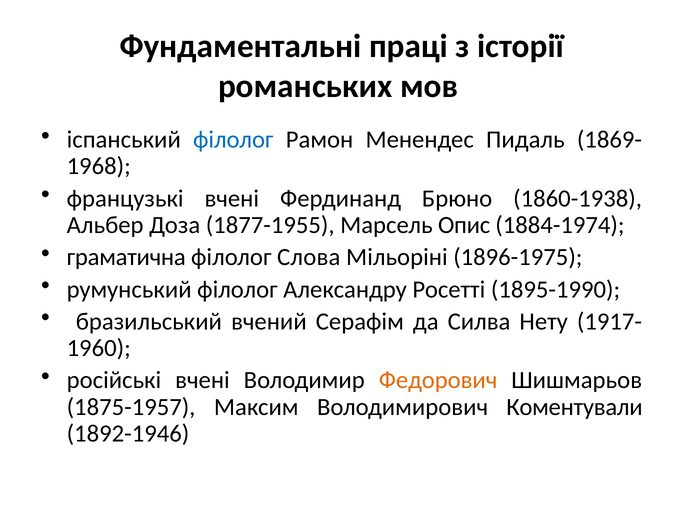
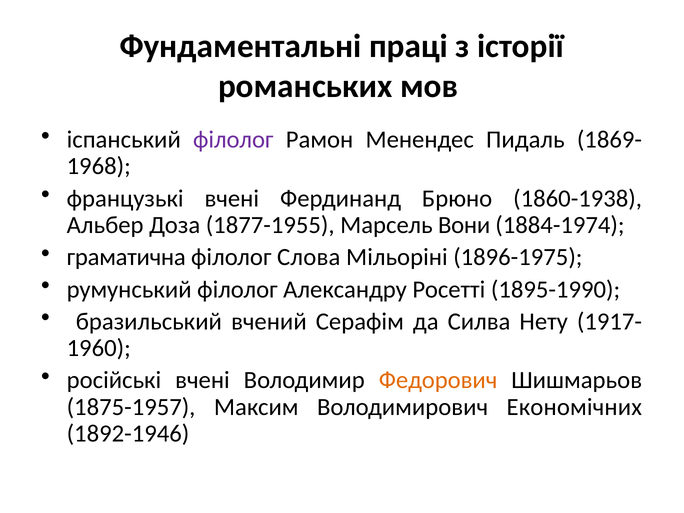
філолог colour: blue -> purple (233, 140)
Опис: Опис -> Вони (464, 225)
Коментували: Коментували -> Економічних (574, 407)
